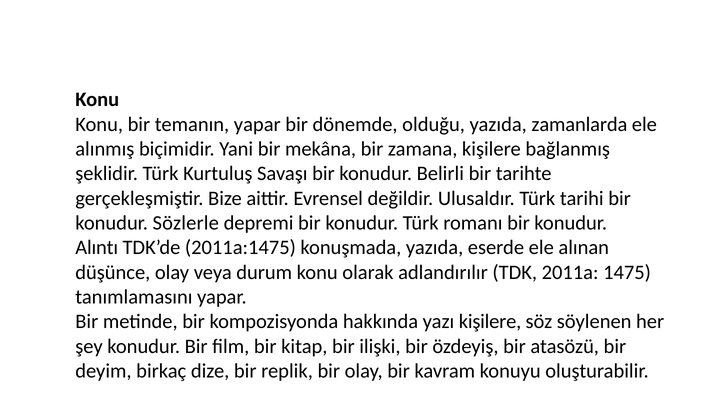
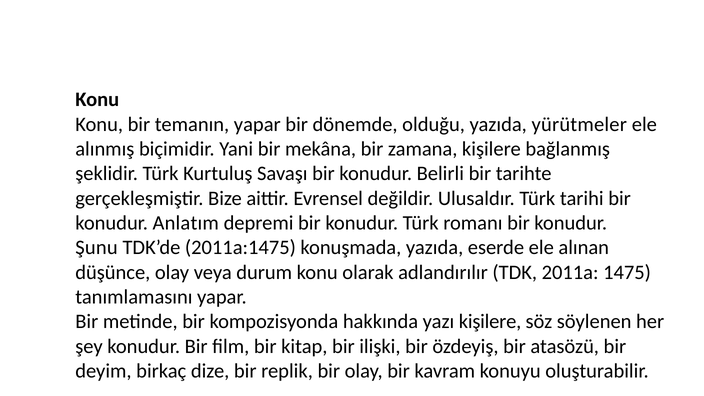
zamanlarda: zamanlarda -> yürütmeler (579, 124)
Sözlerle: Sözlerle -> Anlatım (186, 223)
Alıntı: Alıntı -> Şunu (97, 248)
